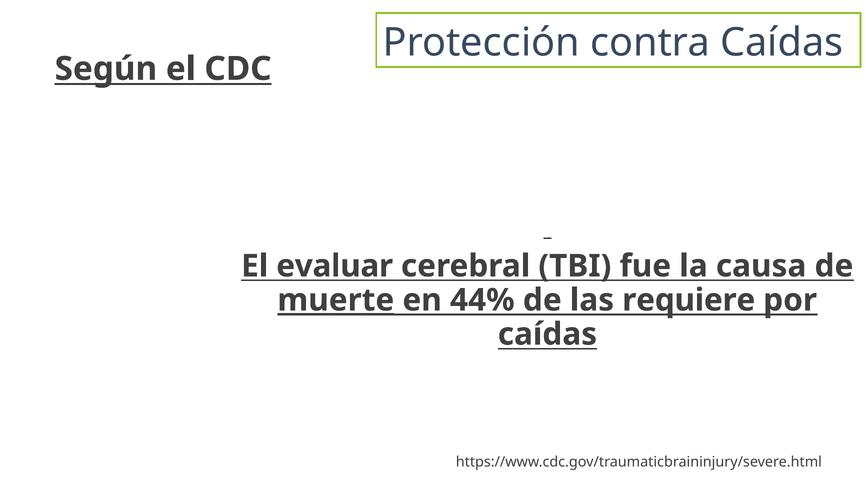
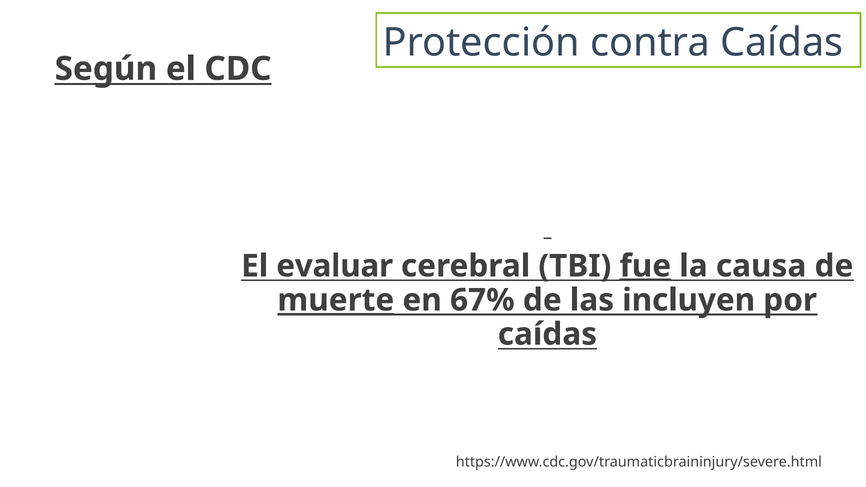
fue underline: none -> present (645, 266)
44%: 44% -> 67% (482, 300)
requiere: requiere -> incluyen (689, 300)
